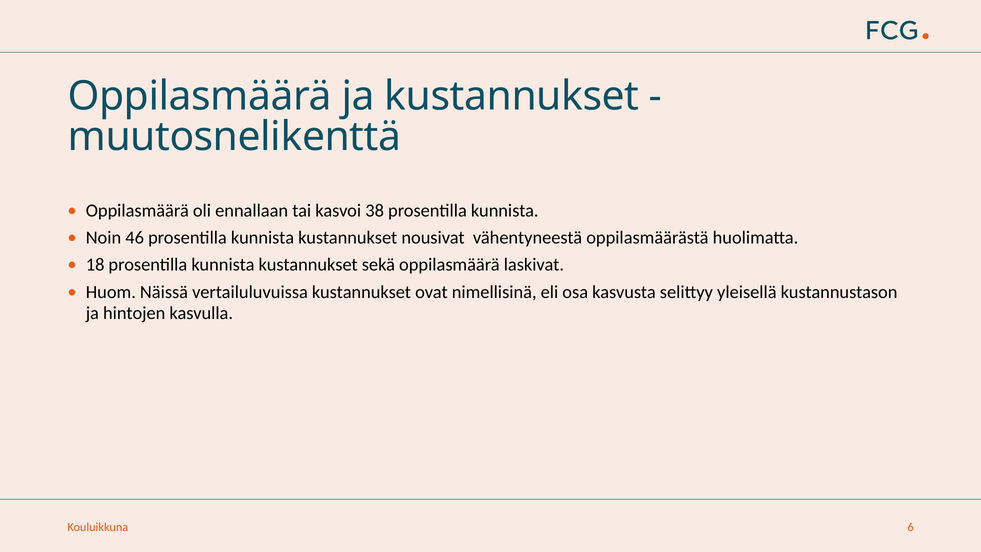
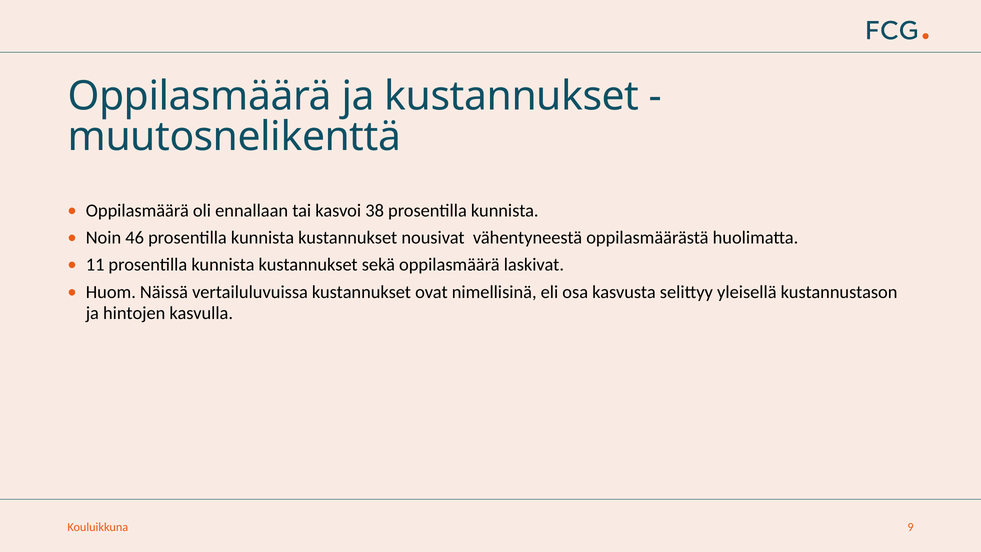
18: 18 -> 11 (95, 265)
6: 6 -> 9 (910, 527)
